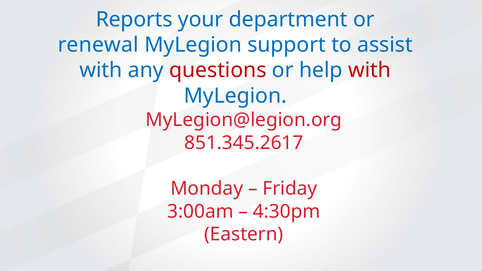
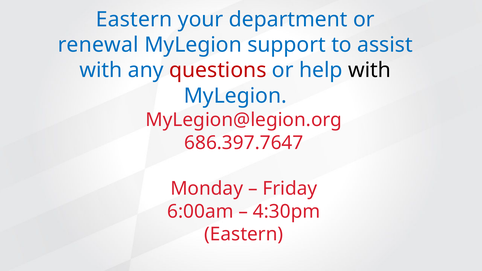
Reports: Reports -> Eastern (134, 19)
with colour: red -> black (369, 70)
851.345.2617: 851.345.2617 -> 686.397.7647 (244, 143)
3:00am: 3:00am -> 6:00am (200, 212)
